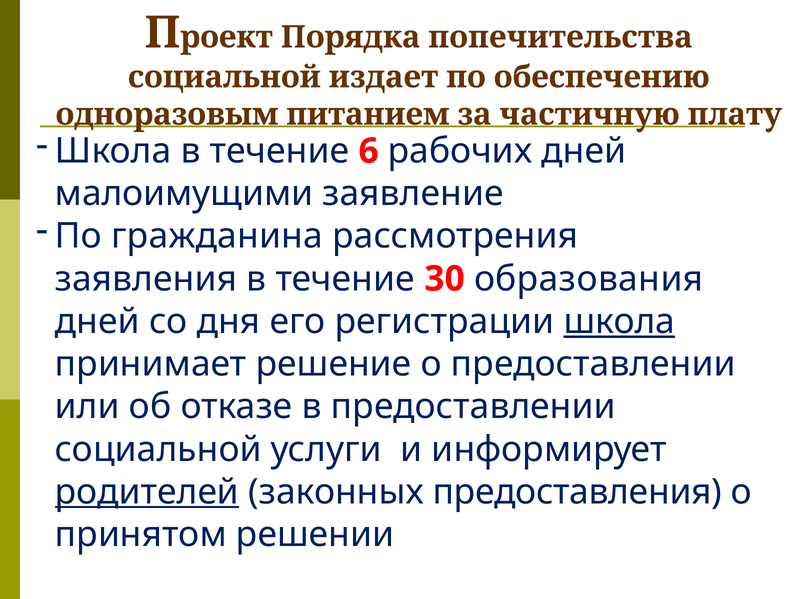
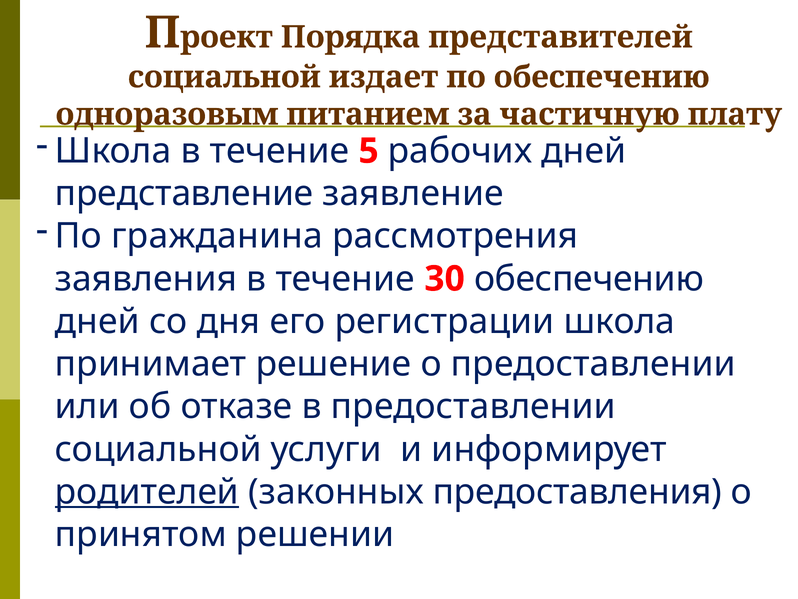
попечительства: попечительства -> представителей (561, 37)
6: 6 -> 5 (369, 151)
малоимущими: малоимущими -> представление (184, 194)
30 образования: образования -> обеспечению (589, 279)
школа underline: present -> none (619, 321)
